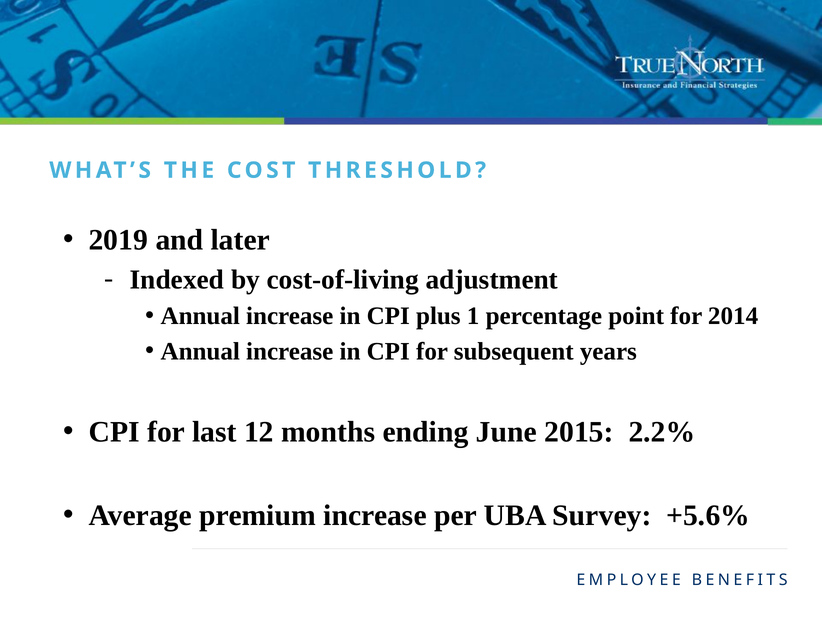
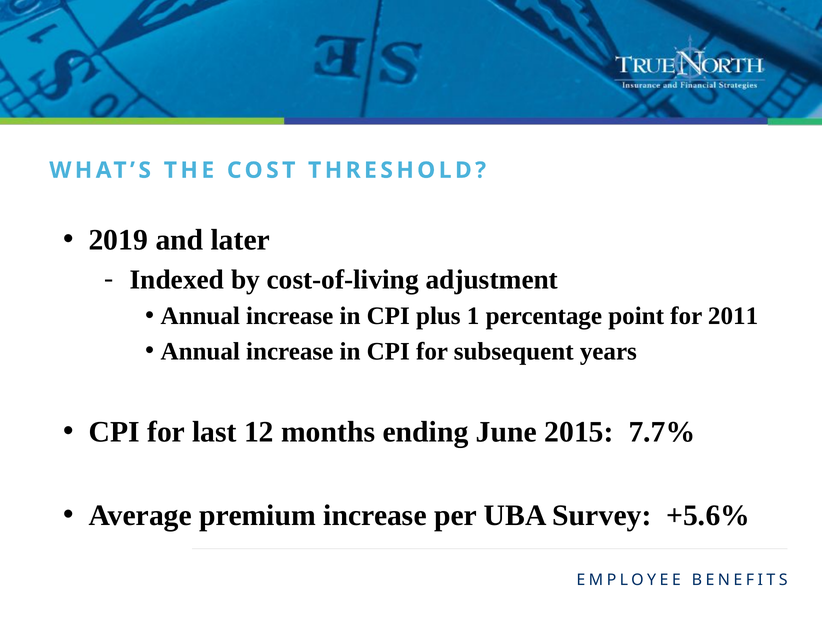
2014: 2014 -> 2011 (733, 316)
2.2%: 2.2% -> 7.7% (662, 432)
